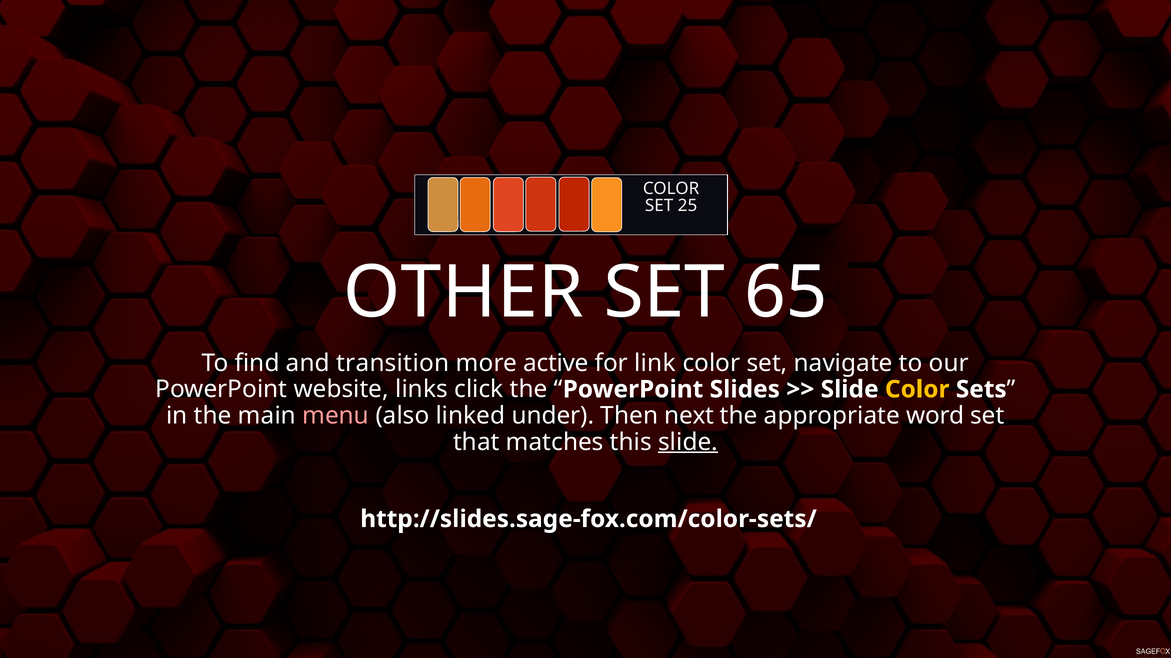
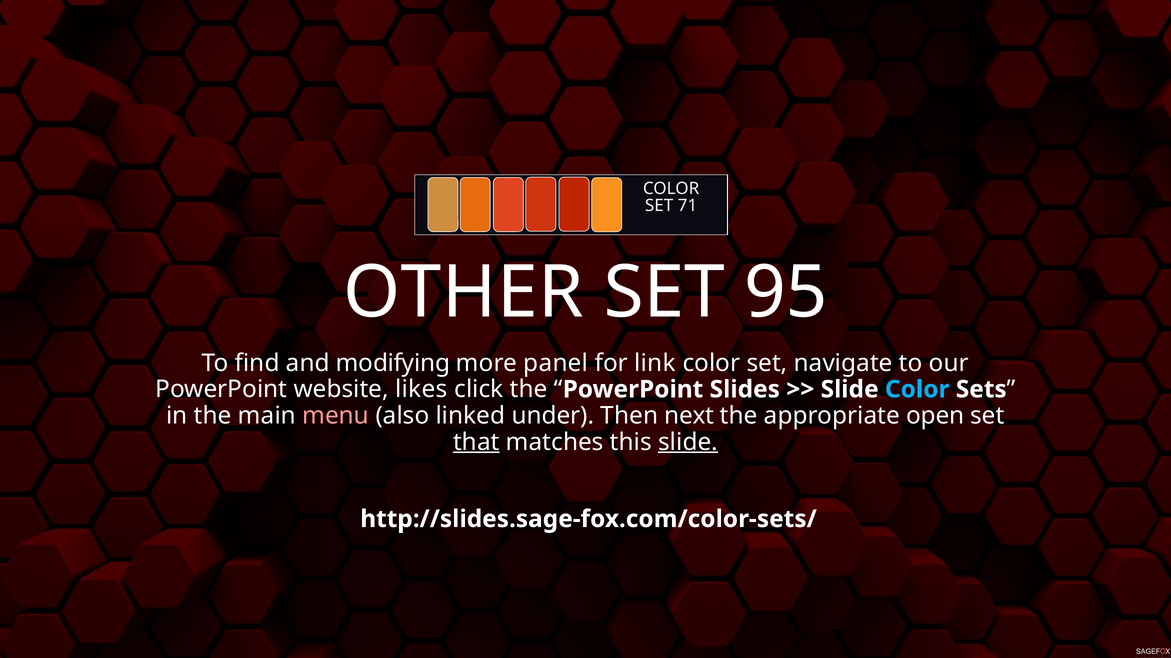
25: 25 -> 71 (687, 206)
65: 65 -> 95 (786, 293)
transition: transition -> modifying (393, 363)
active: active -> panel (556, 363)
links: links -> likes (421, 390)
Color colour: yellow -> light blue (917, 390)
word: word -> open (935, 416)
that underline: none -> present (476, 442)
